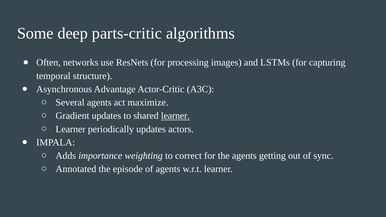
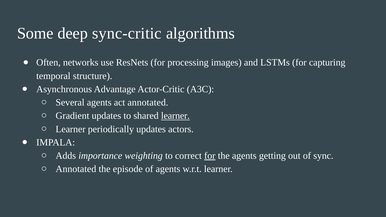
parts-critic: parts-critic -> sync-critic (127, 33)
act maximize: maximize -> annotated (148, 103)
for underline: none -> present (210, 156)
